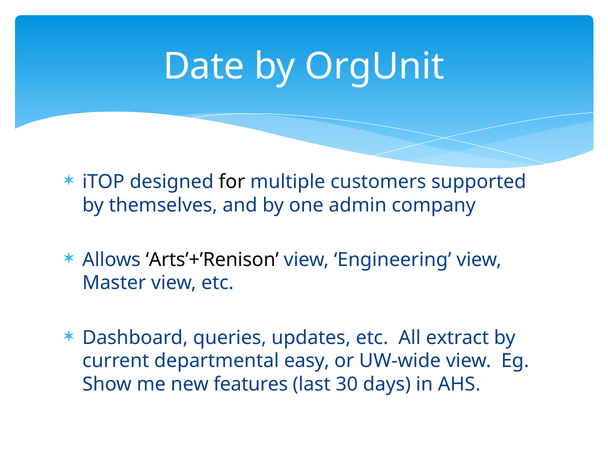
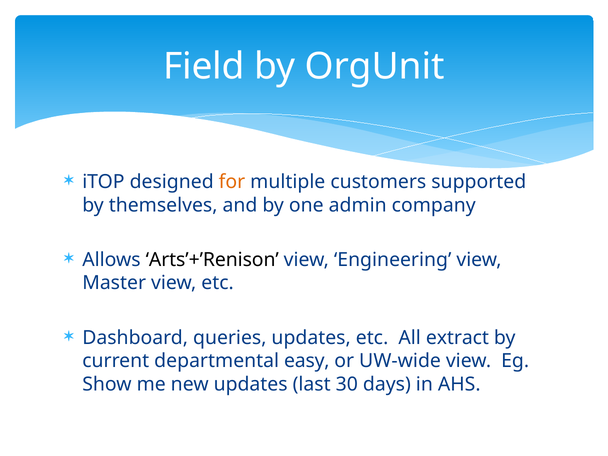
Date: Date -> Field (204, 67)
for colour: black -> orange (232, 182)
new features: features -> updates (251, 384)
